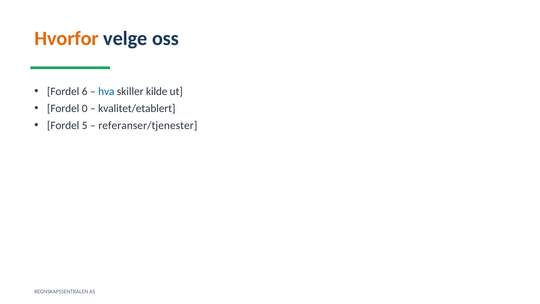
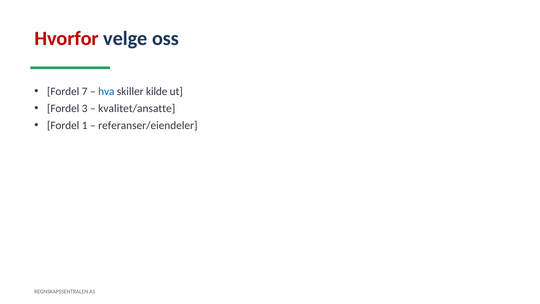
Hvorfor colour: orange -> red (67, 39)
6: 6 -> 7 (85, 91)
0: 0 -> 3 (85, 108)
kvalitet/etablert: kvalitet/etablert -> kvalitet/ansatte (137, 108)
5: 5 -> 1 (85, 125)
referanser/tjenester: referanser/tjenester -> referanser/eiendeler (148, 125)
